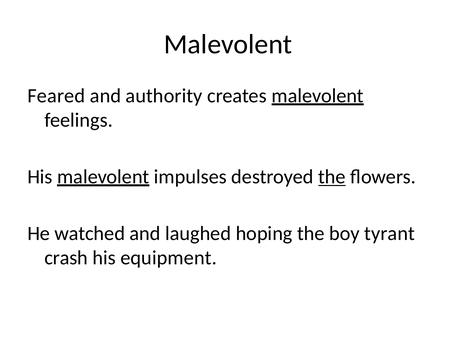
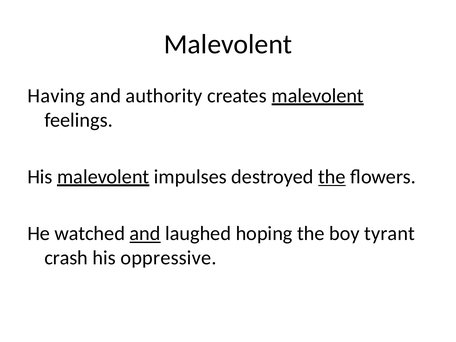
Feared: Feared -> Having (56, 96)
and underline: none -> present (145, 234)
equipment: equipment -> oppressive (169, 258)
